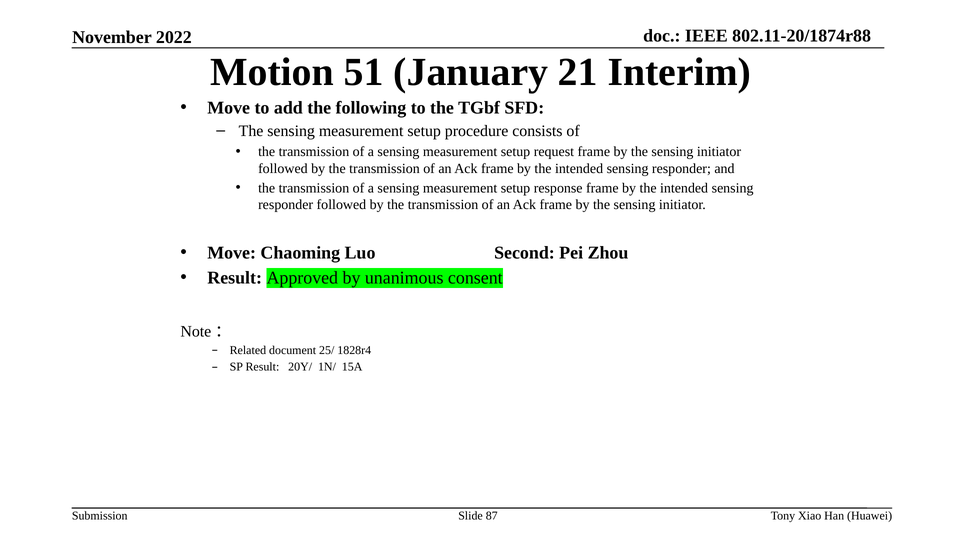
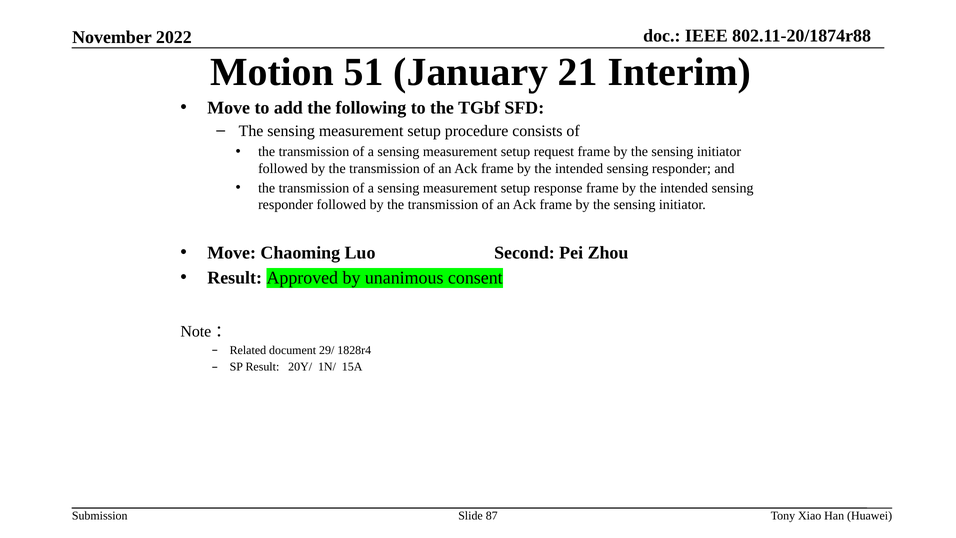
25/: 25/ -> 29/ (327, 350)
